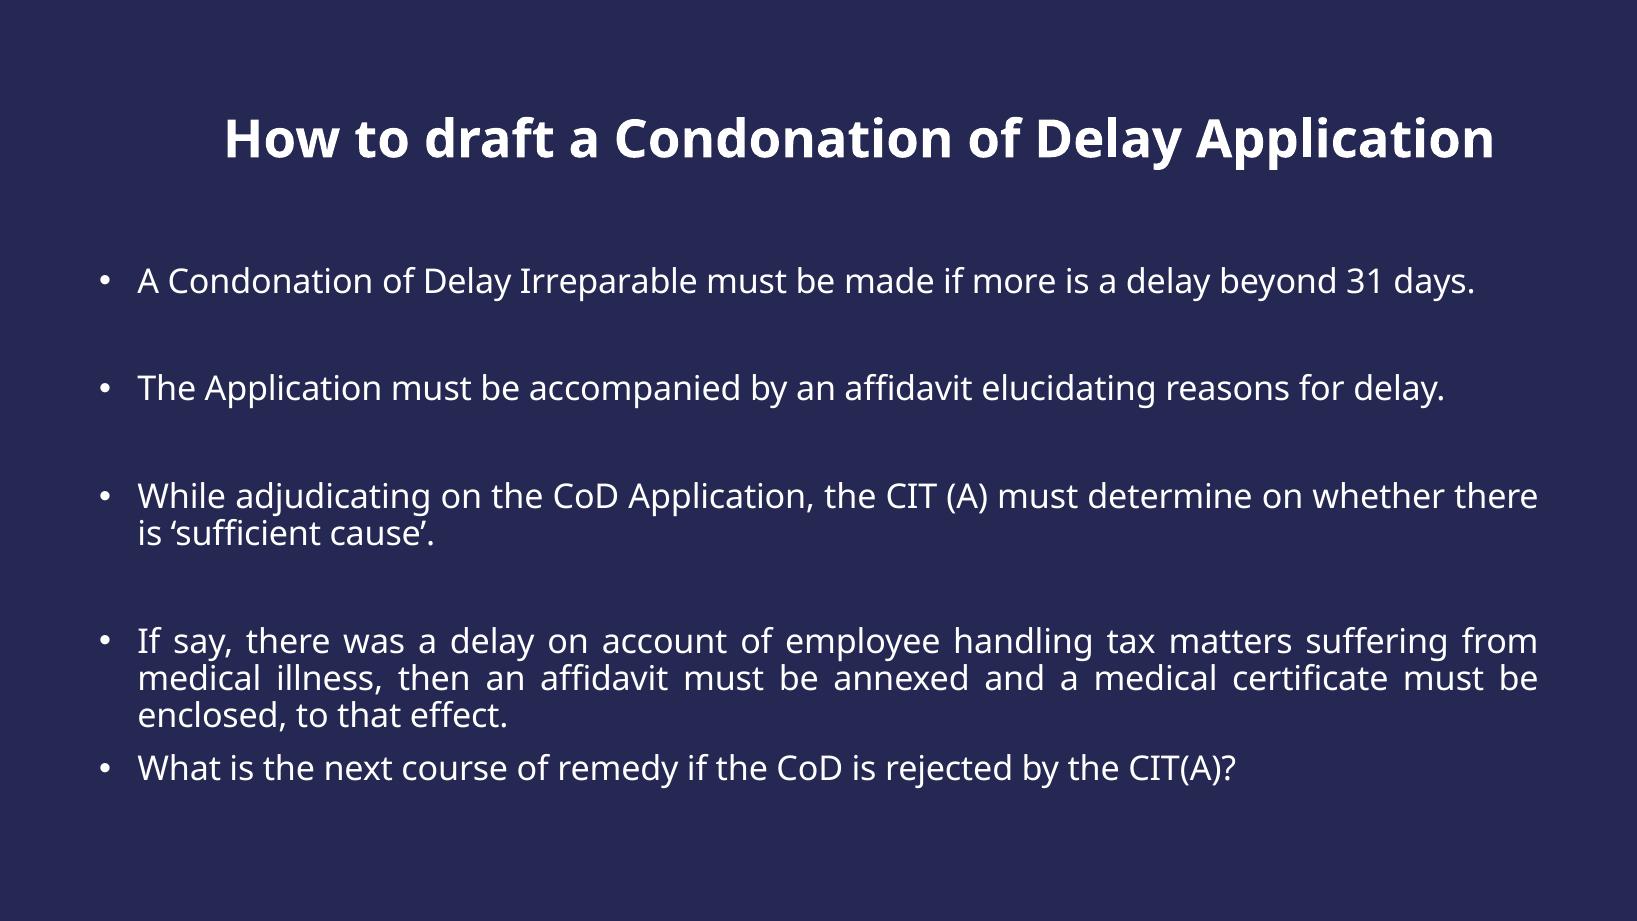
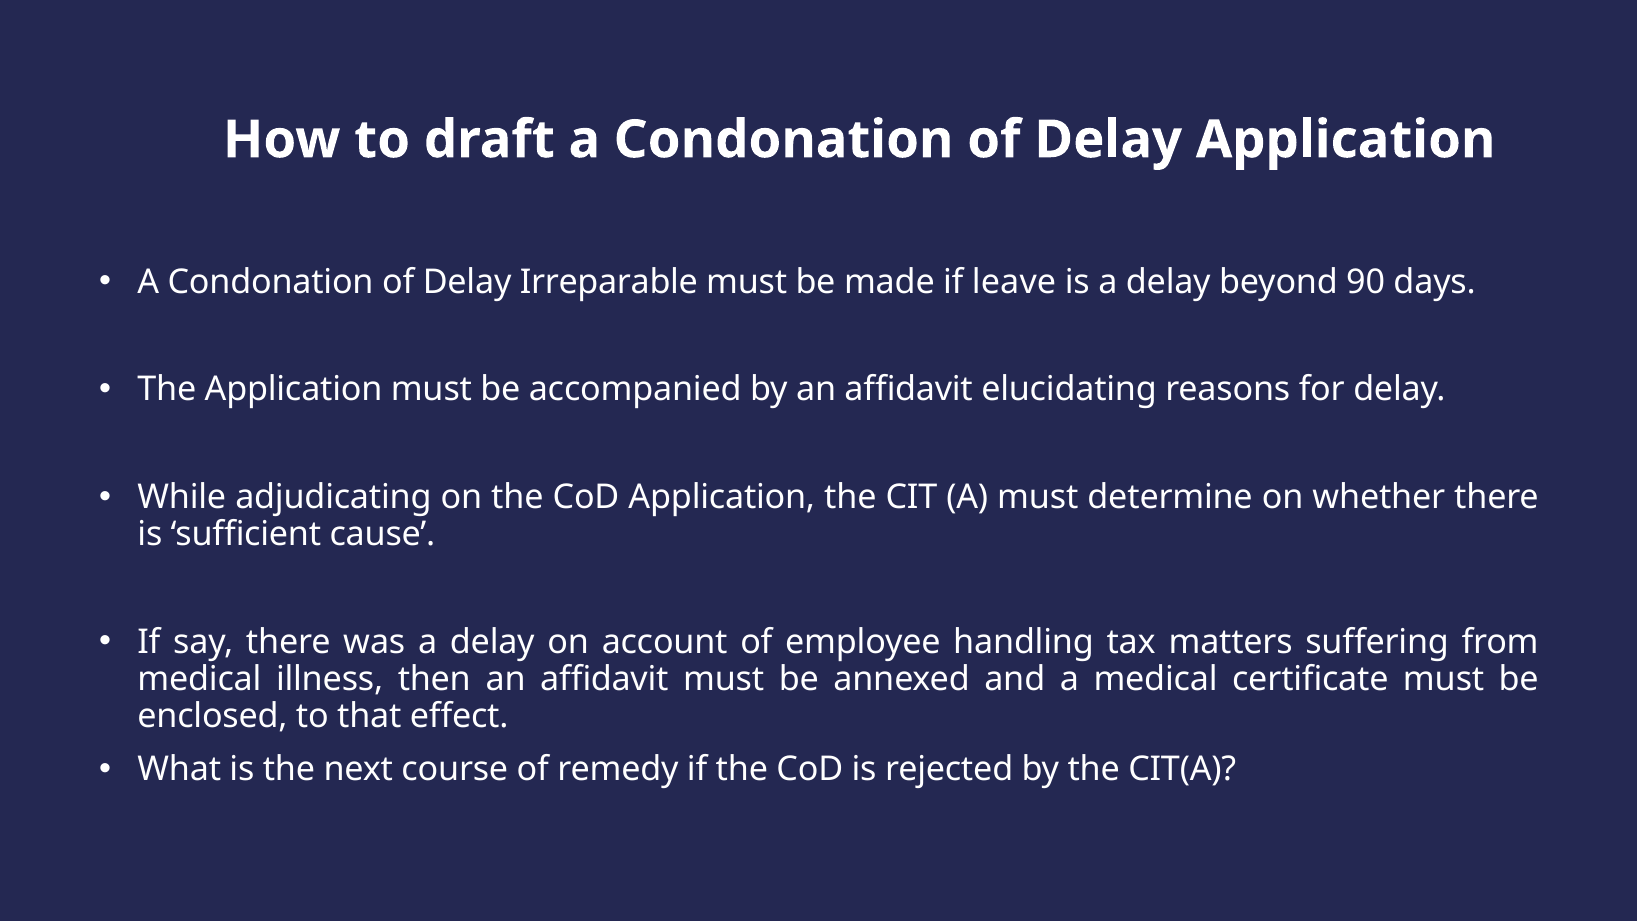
more: more -> leave (1014, 282)
31: 31 -> 90 (1366, 282)
